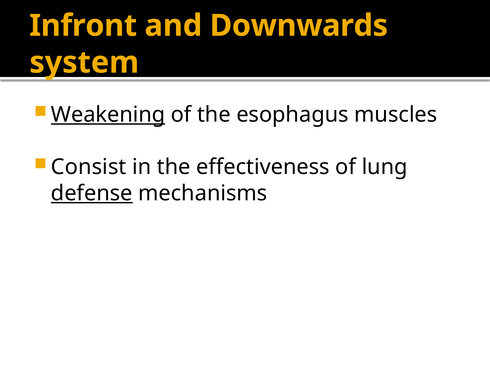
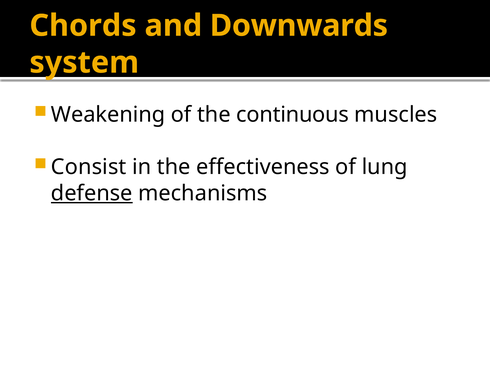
Infront: Infront -> Chords (83, 26)
Weakening underline: present -> none (108, 115)
esophagus: esophagus -> continuous (293, 115)
